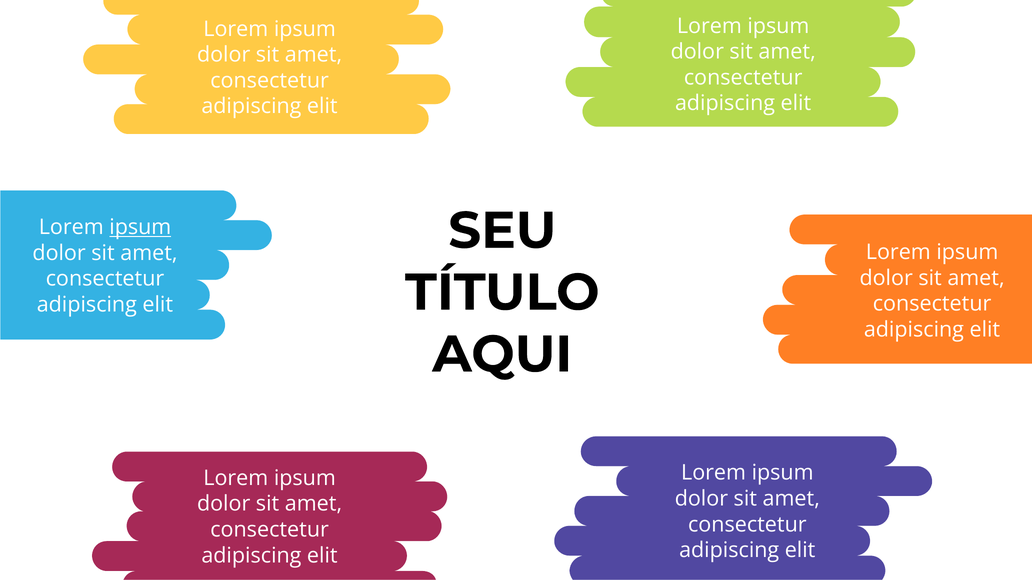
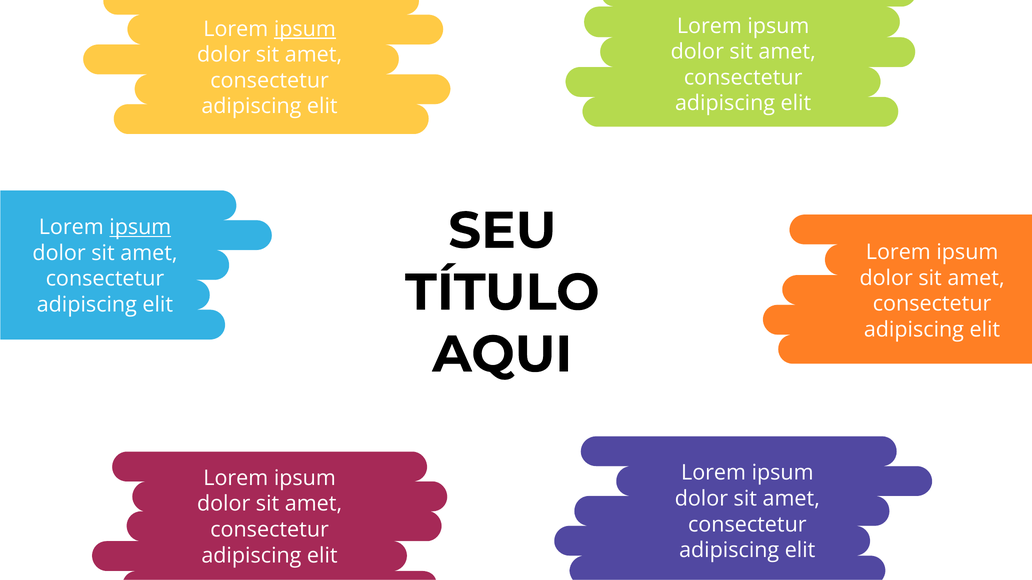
ipsum underline: none -> present (305, 29)
